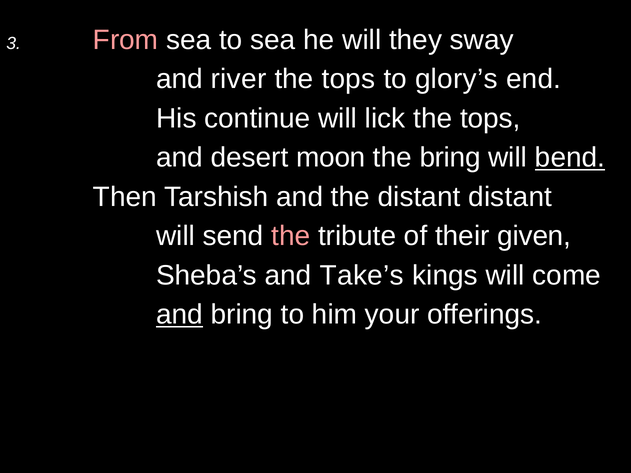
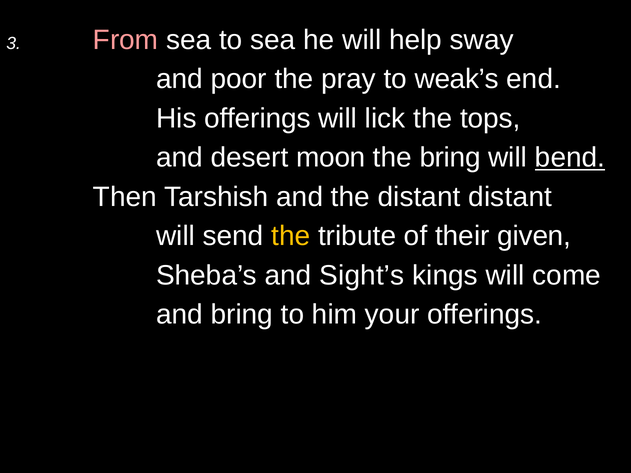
they: they -> help (416, 40)
river: river -> poor (239, 79)
tops: tops -> pray (349, 79)
glory’s: glory’s -> weak’s (457, 79)
His continue: continue -> offerings (257, 118)
the colour: pink -> yellow (291, 236)
Take’s: Take’s -> Sight’s (362, 276)
and underline: present -> none (179, 315)
